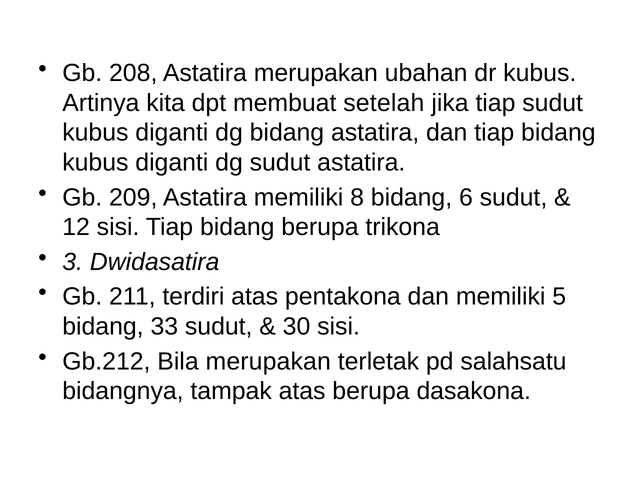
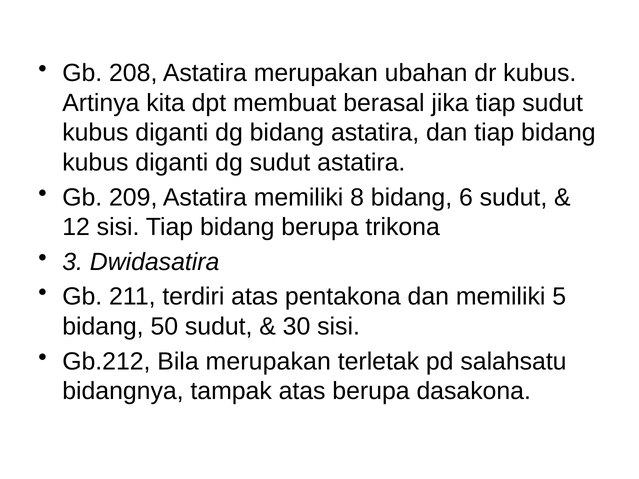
setelah: setelah -> berasal (384, 103)
33: 33 -> 50 (164, 327)
